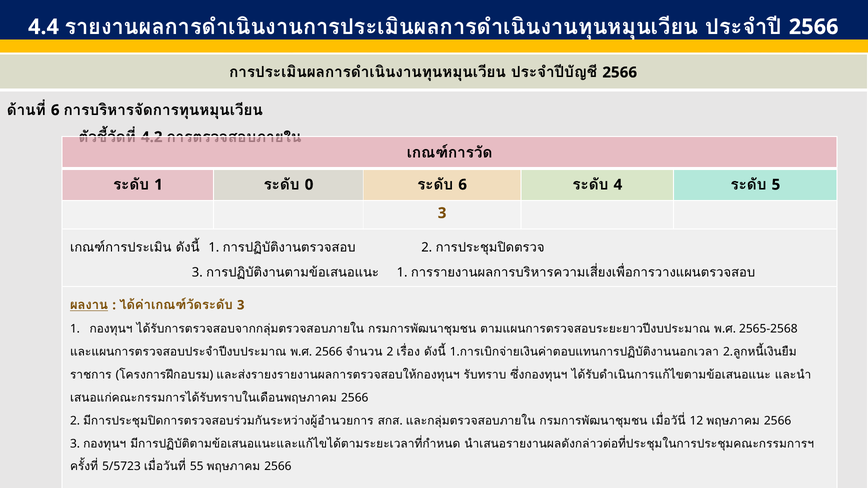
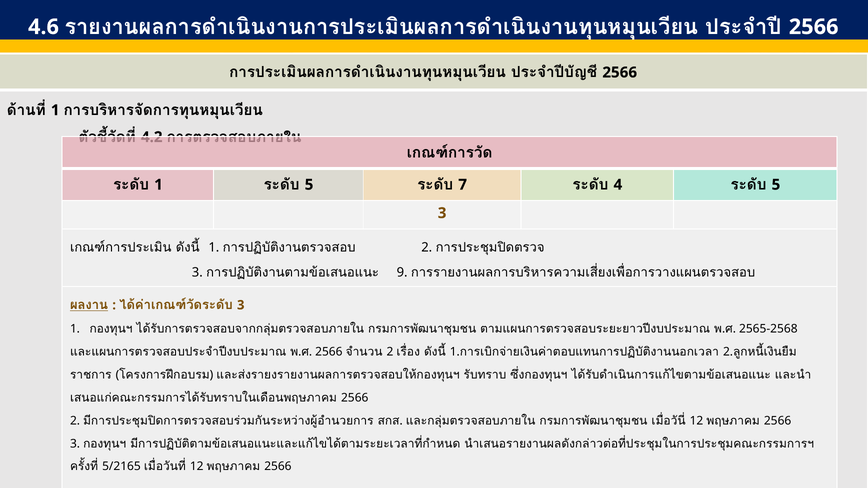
4.4: 4.4 -> 4.6 (43, 27)
6: 6 -> 1 (55, 110)
0: 0 -> 5 (309, 185)
6: 6 -> 7 (463, 185)
1: 1 -> 9 (402, 273)
5/5723: 5/5723 -> 5/2165 (121, 467)
55: 55 -> 12 (197, 467)
